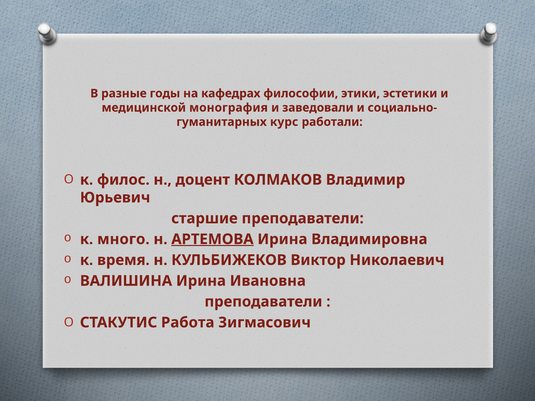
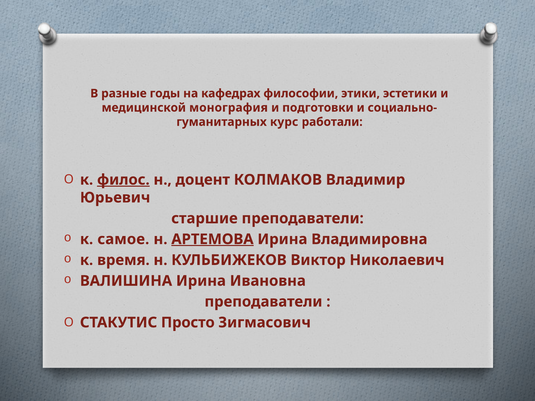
заведовали: заведовали -> подготовки (318, 108)
филос underline: none -> present (123, 180)
много: много -> самое (123, 239)
Работа: Работа -> Просто (188, 323)
